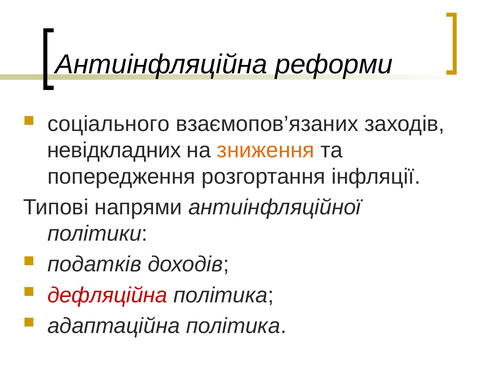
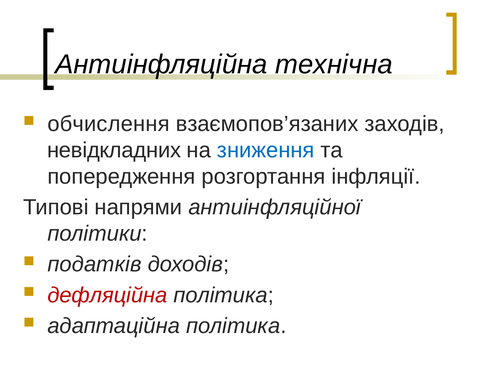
реформи: реформи -> технічна (334, 65)
соціального: соціального -> обчислення (109, 124)
зниження colour: orange -> blue (266, 151)
